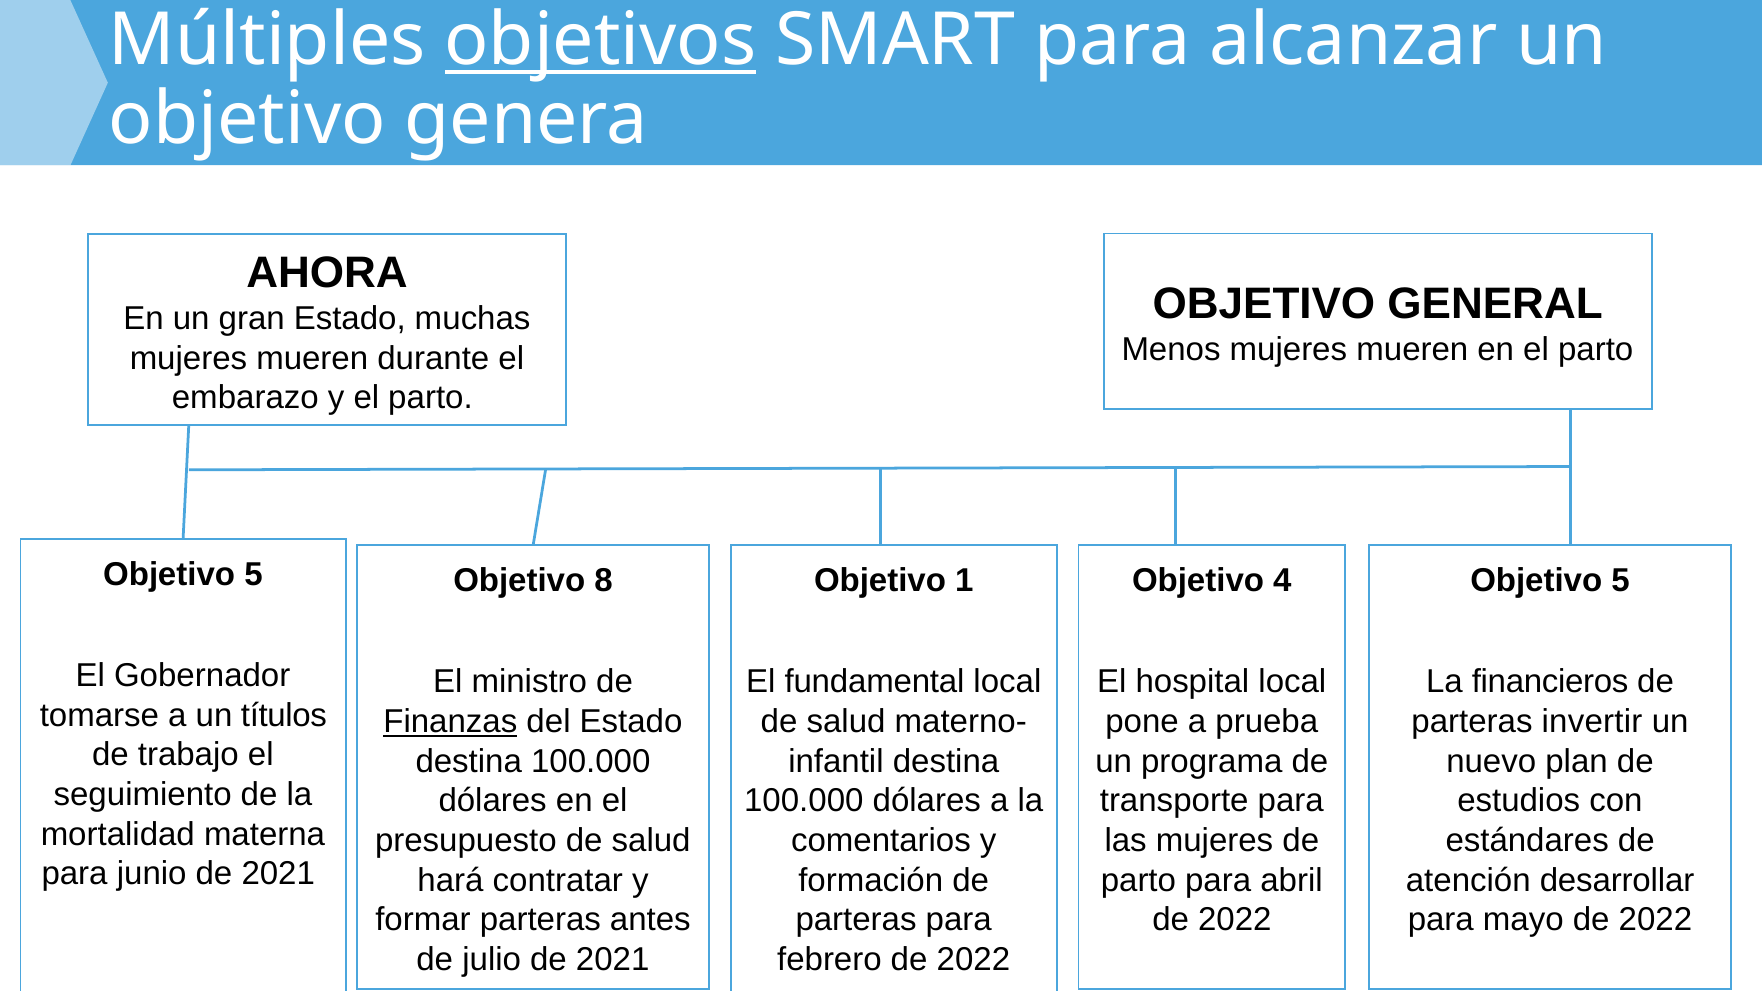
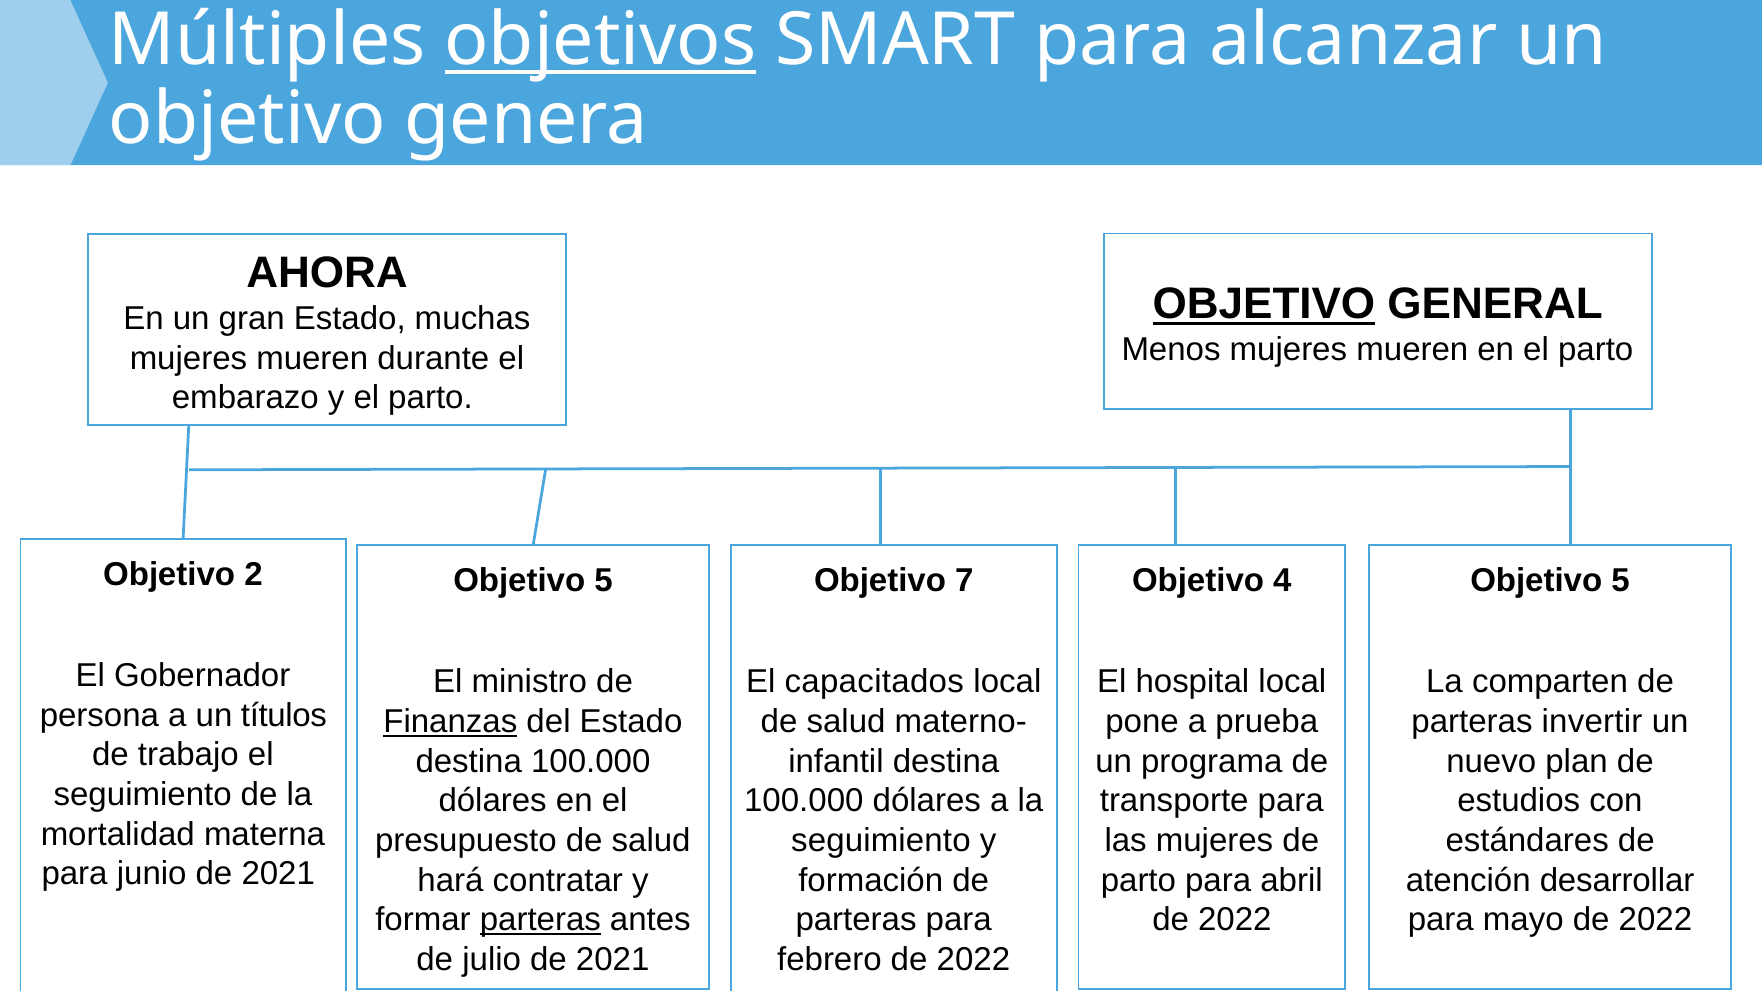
OBJETIVO underline: none -> present (1264, 304)
5: 5 -> 2 (253, 574)
8: 8 -> 5 (603, 581)
1: 1 -> 7 (964, 581)
fundamental: fundamental -> capacitados (874, 682)
financieros: financieros -> comparten (1550, 682)
tomarse: tomarse -> persona (99, 715)
comentarios: comentarios -> seguimiento (881, 841)
parteras underline: none -> present (540, 920)
